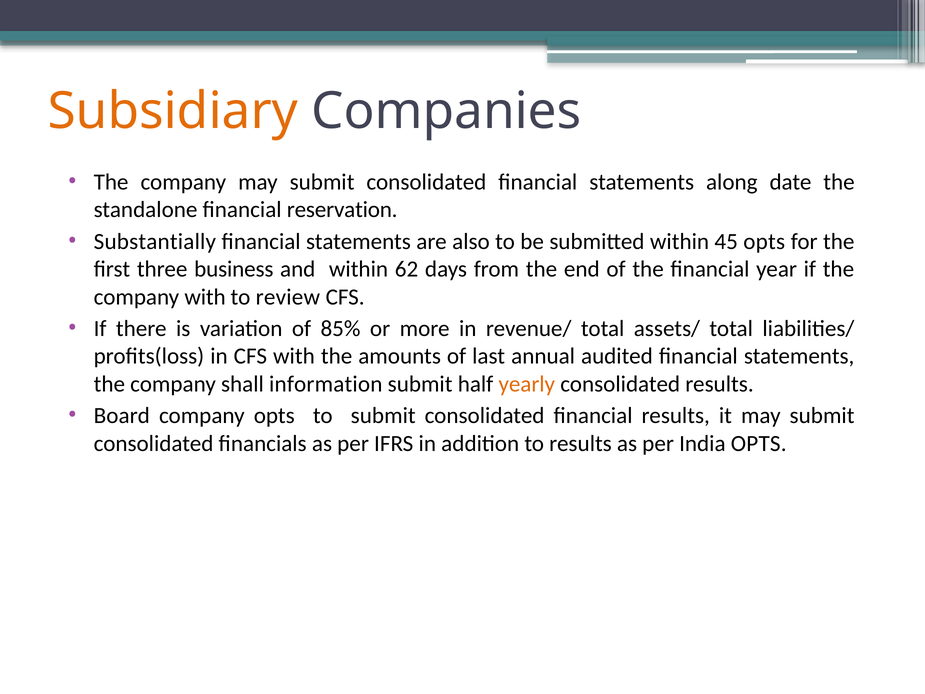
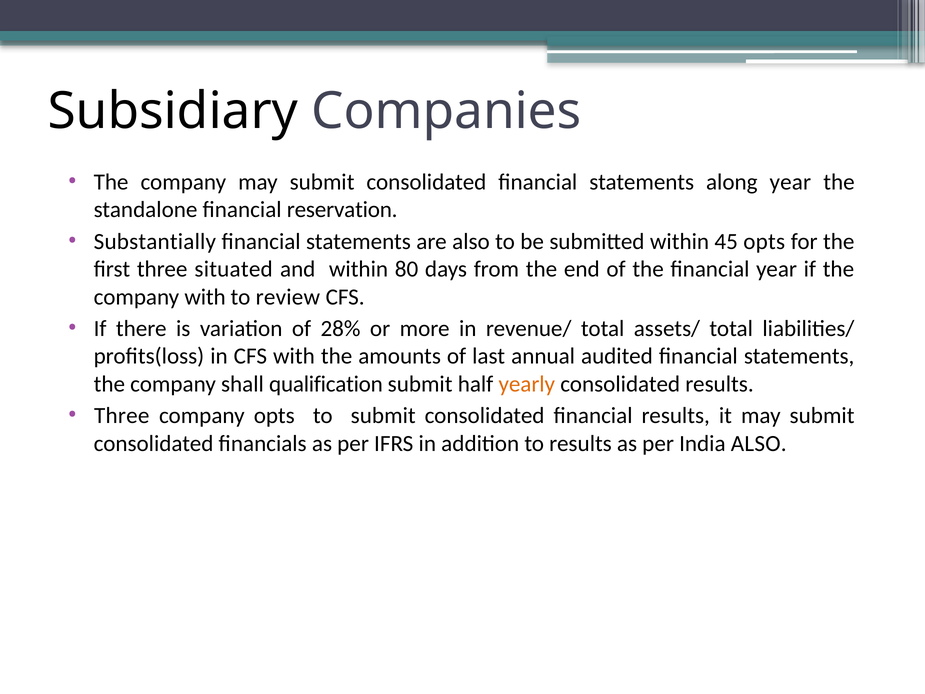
Subsidiary colour: orange -> black (173, 111)
along date: date -> year (790, 182)
business: business -> situated (234, 269)
62: 62 -> 80 (407, 269)
85%: 85% -> 28% (340, 328)
information: information -> qualification (326, 384)
Board: Board -> Three (122, 416)
India OPTS: OPTS -> ALSO (759, 443)
